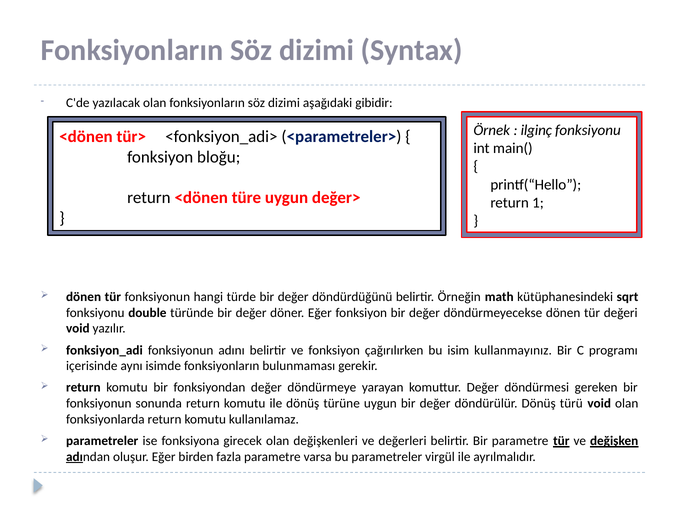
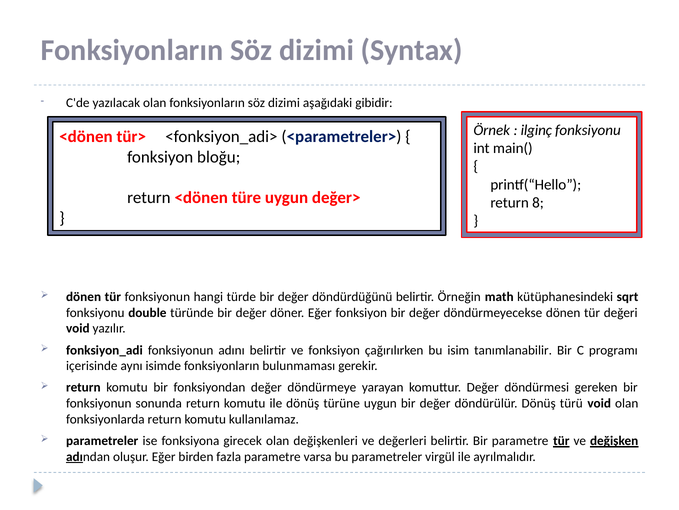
1: 1 -> 8 (538, 202)
kullanmayınız: kullanmayınız -> tanımlanabilir (513, 350)
